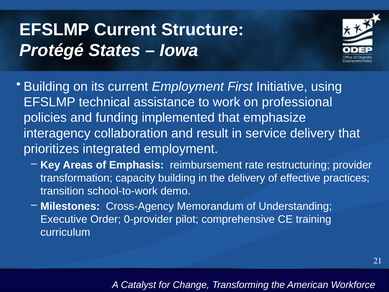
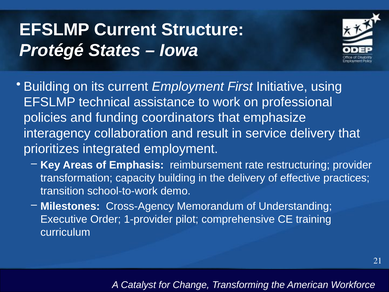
implemented: implemented -> coordinators (178, 118)
0-provider: 0-provider -> 1-provider (148, 219)
